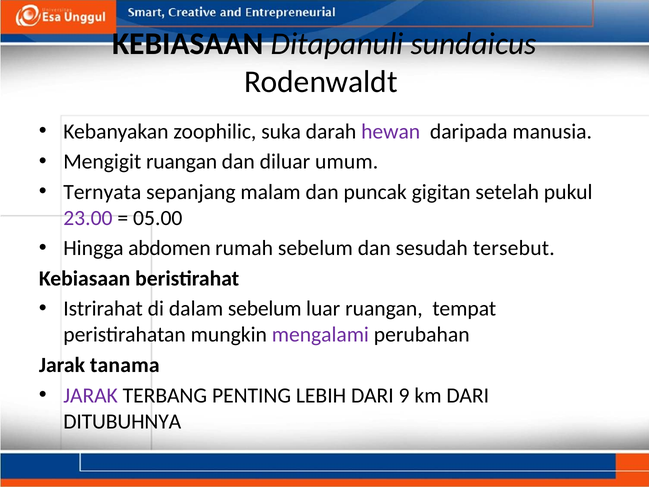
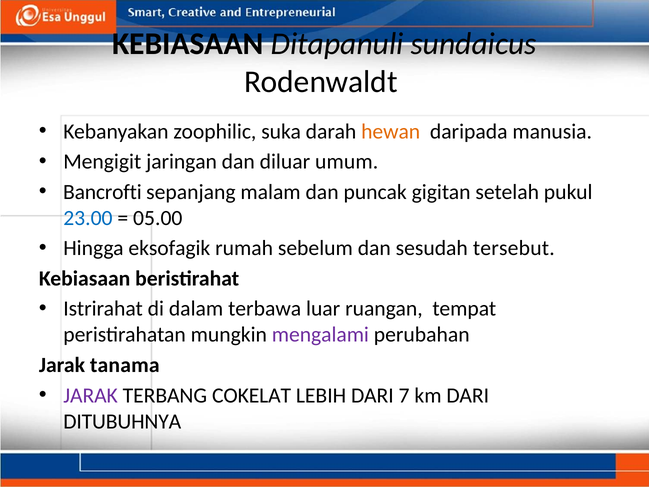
hewan colour: purple -> orange (391, 131)
Mengigit ruangan: ruangan -> jaringan (182, 162)
Ternyata: Ternyata -> Bancrofti (102, 192)
23.00 colour: purple -> blue (88, 218)
abdomen: abdomen -> eksofagik (169, 248)
dalam sebelum: sebelum -> terbawa (265, 309)
PENTING: PENTING -> COKELAT (252, 395)
9: 9 -> 7 (404, 395)
